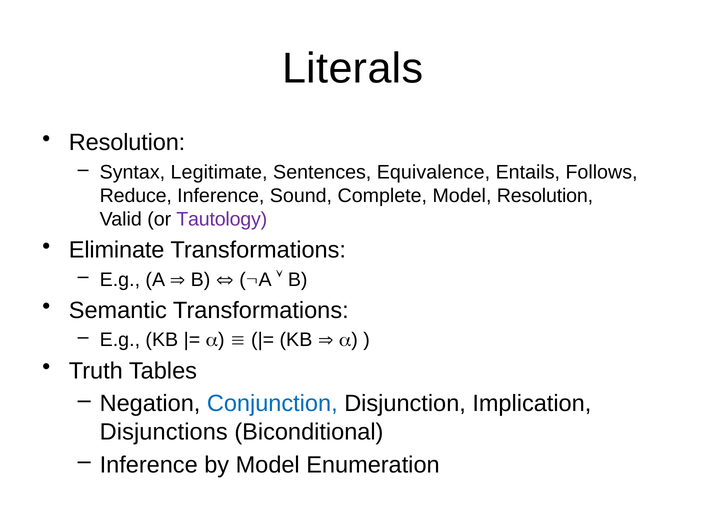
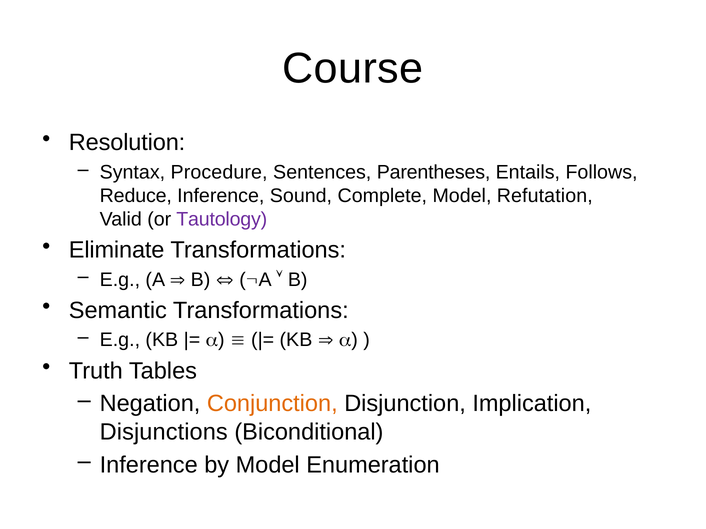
Literals: Literals -> Course (353, 68)
Legitimate: Legitimate -> Procedure (219, 172)
Equivalence: Equivalence -> Parentheses (434, 172)
Model Resolution: Resolution -> Refutation (545, 196)
Conjunction colour: blue -> orange (272, 404)
